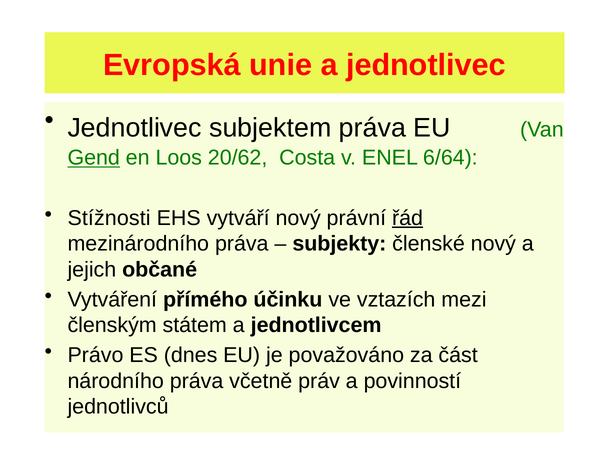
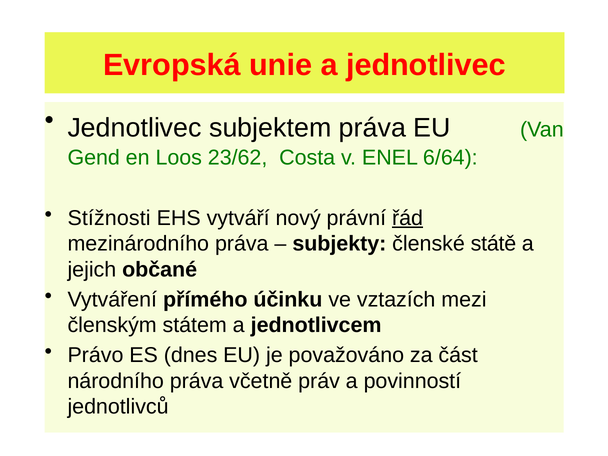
Gend underline: present -> none (94, 158)
20/62: 20/62 -> 23/62 (238, 158)
členské nový: nový -> státě (493, 244)
